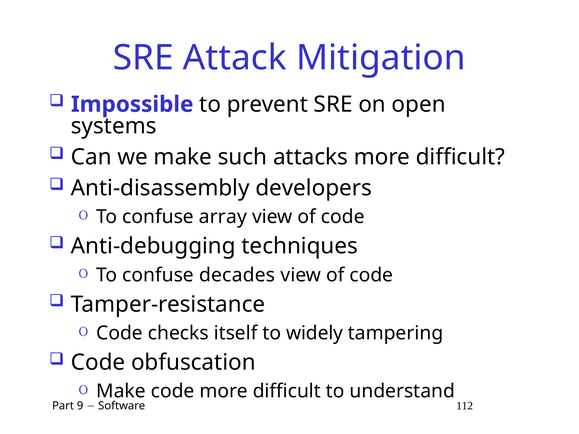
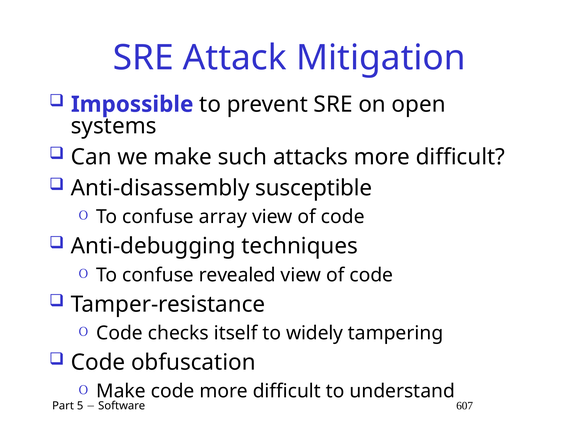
developers: developers -> susceptible (314, 188)
decades: decades -> revealed (237, 275)
9: 9 -> 5 (80, 406)
112: 112 -> 607 (465, 406)
